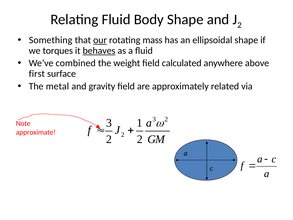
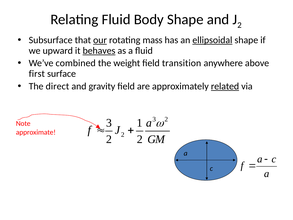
Something: Something -> Subsurface (51, 40)
ellipsoidal underline: none -> present (212, 40)
torques: torques -> upward (58, 51)
calculated: calculated -> transition (182, 63)
metal: metal -> direct (57, 86)
related underline: none -> present (225, 86)
